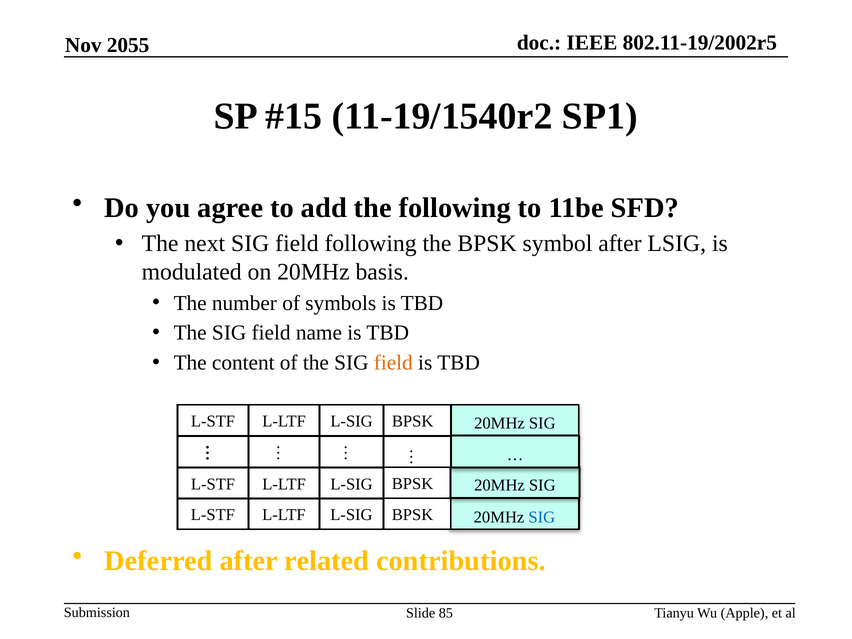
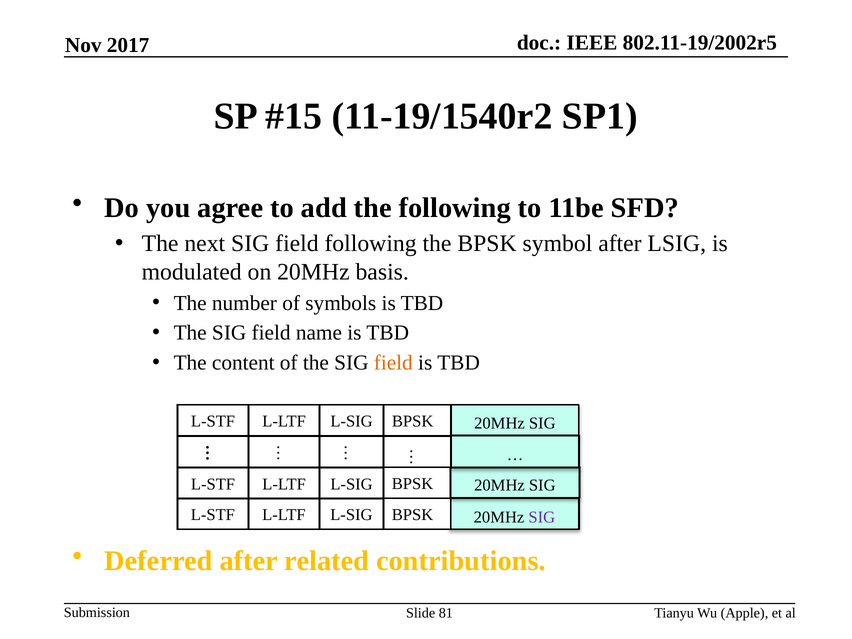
2055: 2055 -> 2017 (128, 45)
SIG colour: blue -> purple (542, 517)
85: 85 -> 81 (446, 613)
